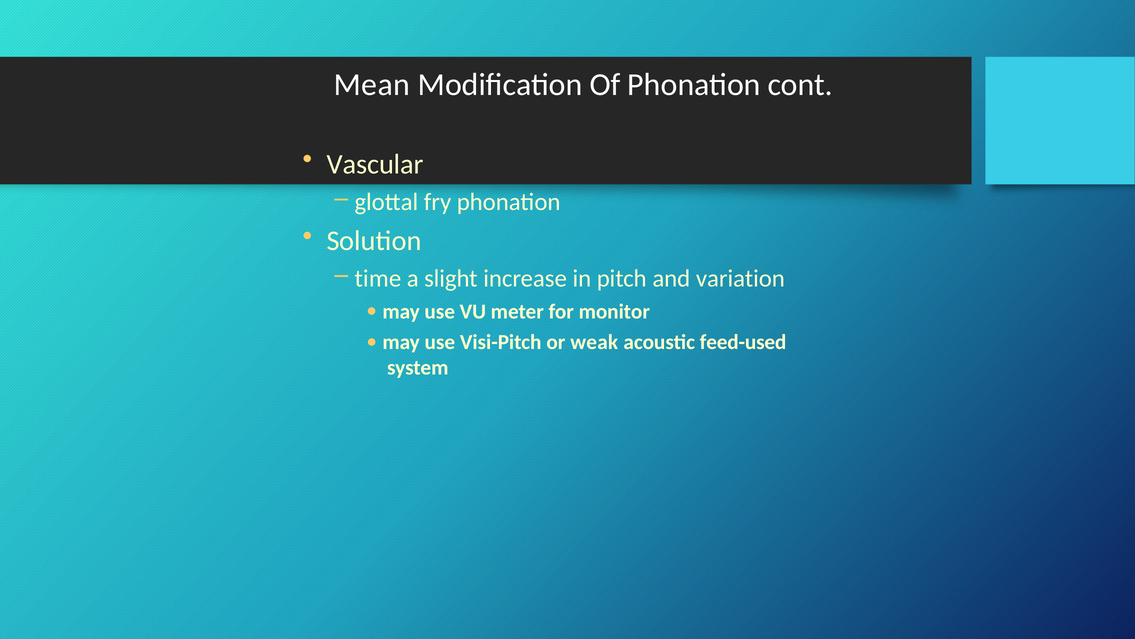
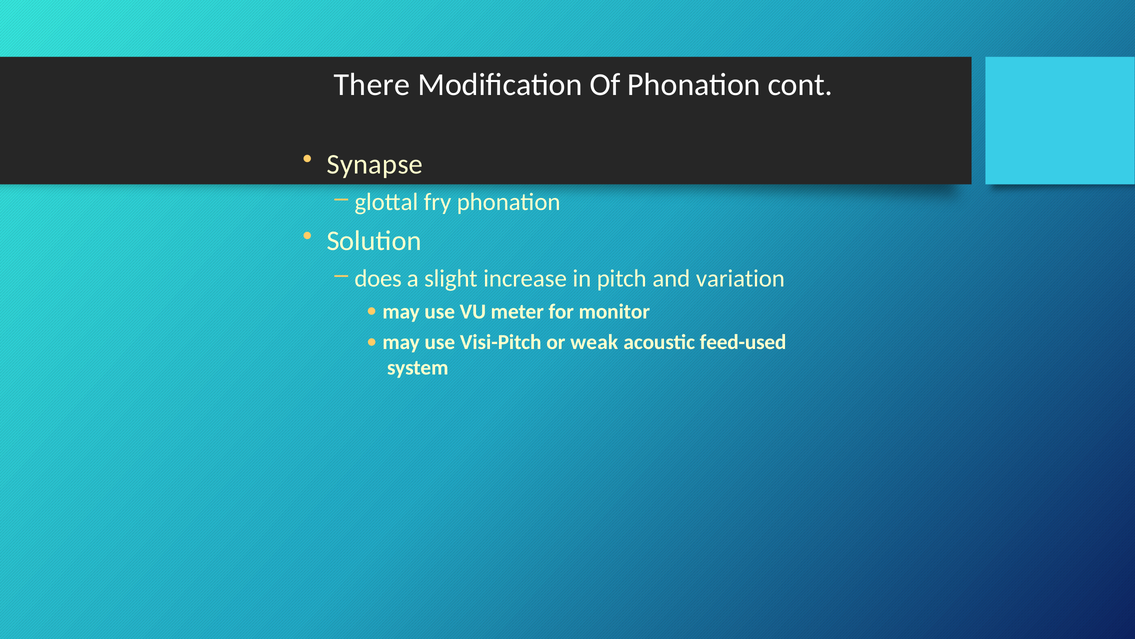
Mean: Mean -> There (372, 85)
Vascular: Vascular -> Synapse (375, 164)
time: time -> does (378, 279)
